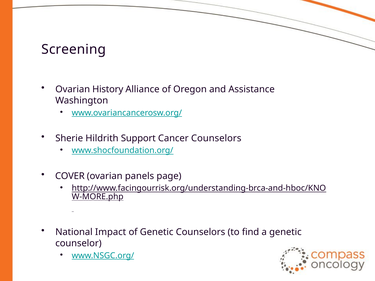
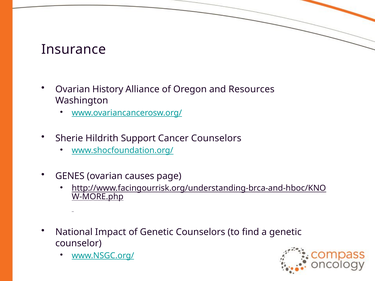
Screening: Screening -> Insurance (74, 49)
Assistance: Assistance -> Resources (252, 89)
COVER: COVER -> GENES (70, 176)
panels: panels -> causes (140, 176)
